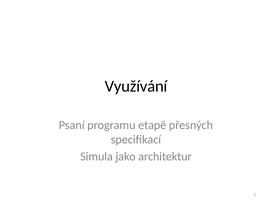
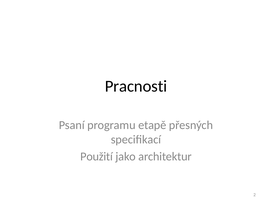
Využívání: Využívání -> Pracnosti (136, 86)
Simula: Simula -> Použití (97, 157)
